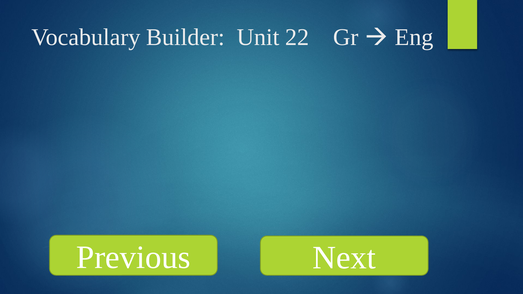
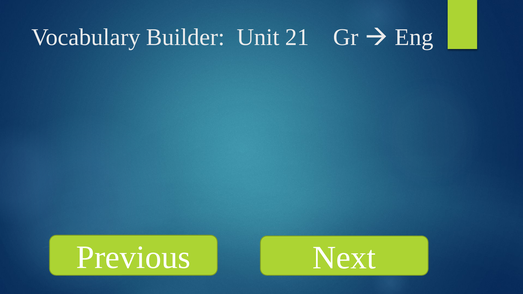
22: 22 -> 21 (297, 37)
